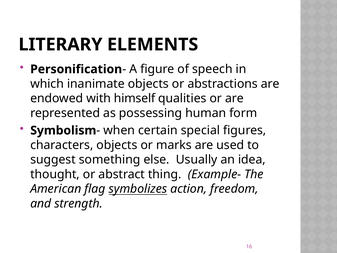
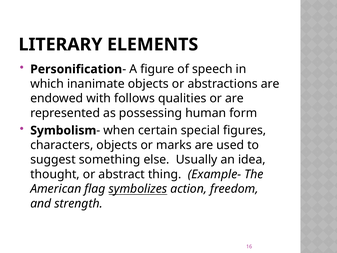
himself: himself -> follows (135, 98)
